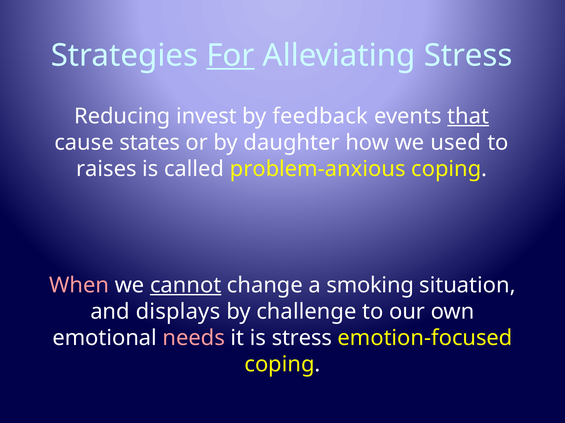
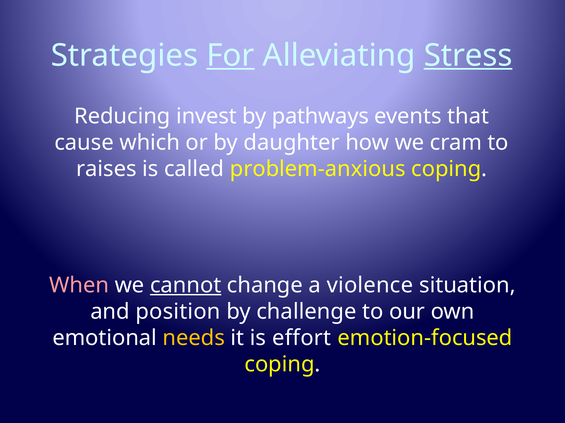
Stress underline: none -> present (468, 55)
feedback: feedback -> pathways (320, 116)
that underline: present -> none (468, 116)
states: states -> which (150, 143)
used: used -> cram (456, 143)
smoking: smoking -> violence (370, 286)
displays: displays -> position (178, 312)
needs colour: pink -> yellow (194, 339)
is stress: stress -> effort (302, 339)
